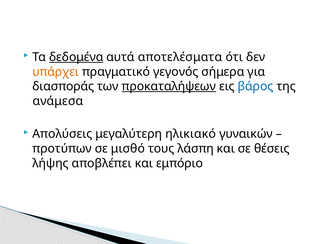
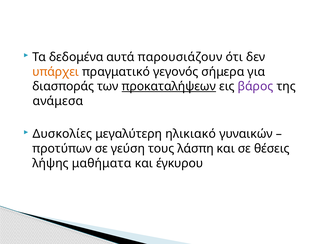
δεδομένα underline: present -> none (76, 57)
αποτελέσματα: αποτελέσματα -> παρουσιάζουν (180, 57)
βάρος colour: blue -> purple (256, 86)
Απολύσεις: Απολύσεις -> Δυσκολίες (62, 134)
μισθό: μισθό -> γεύση (128, 148)
αποβλέπει: αποβλέπει -> μαθήματα (102, 163)
εμπόριο: εμπόριο -> έγκυρου (180, 163)
